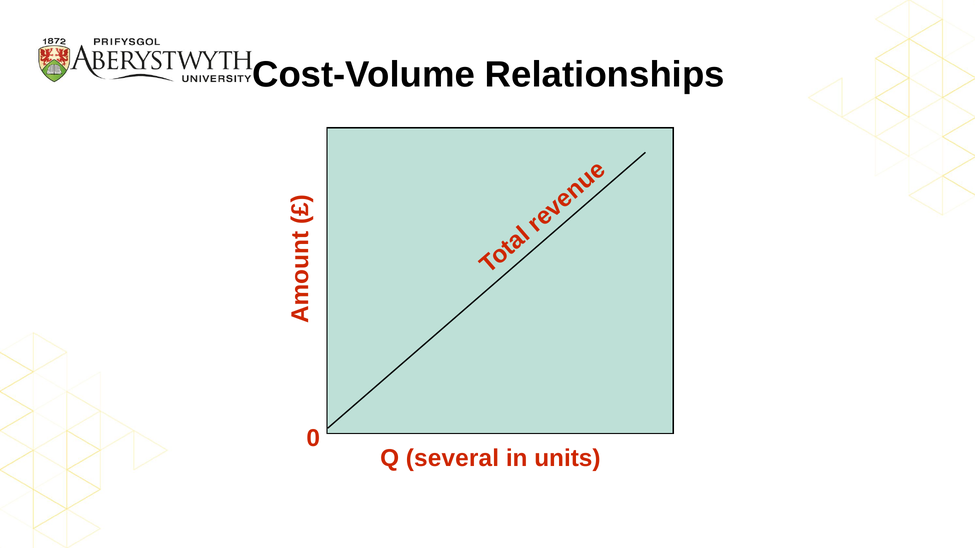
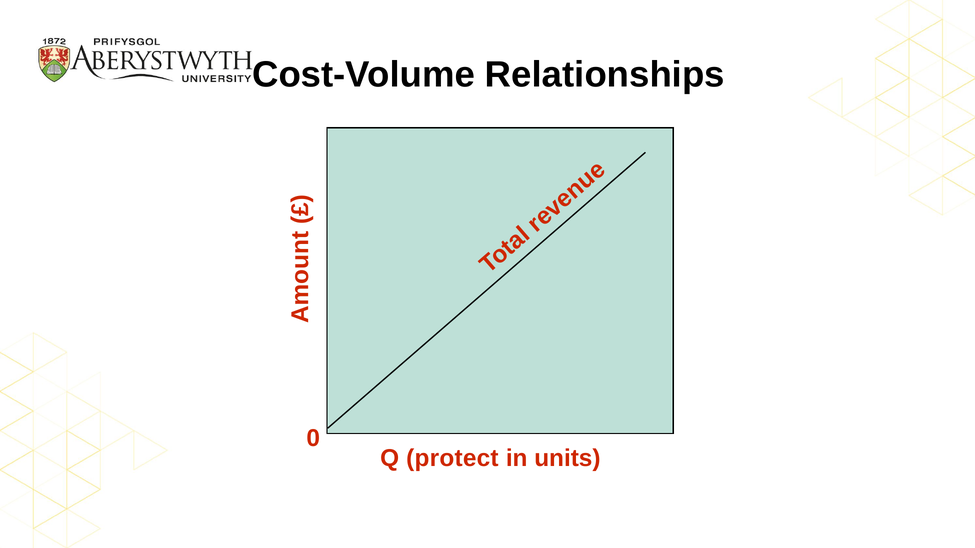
several: several -> protect (452, 458)
